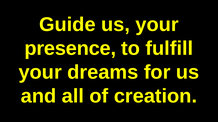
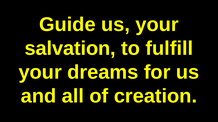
presence: presence -> salvation (70, 49)
